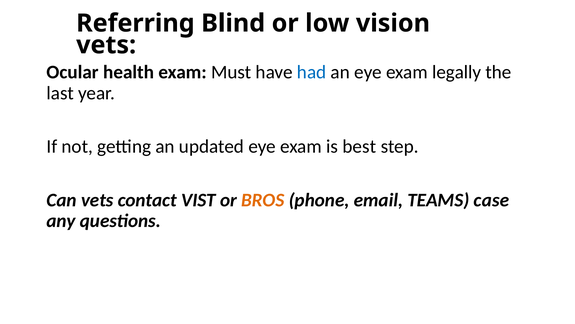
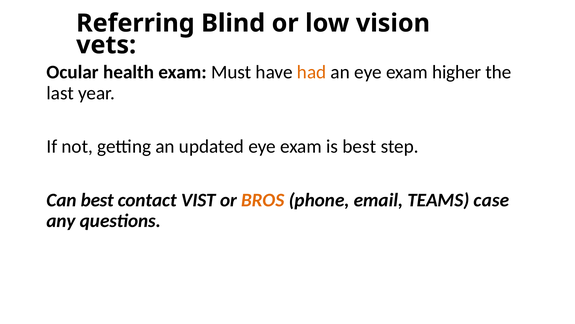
had colour: blue -> orange (312, 72)
legally: legally -> higher (457, 72)
Can vets: vets -> best (97, 200)
